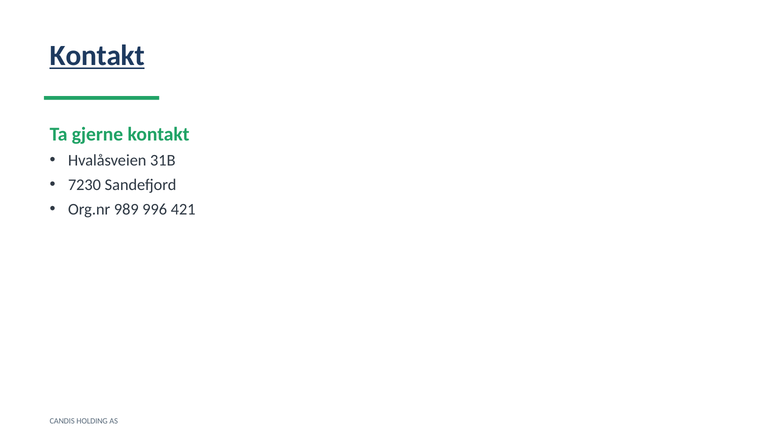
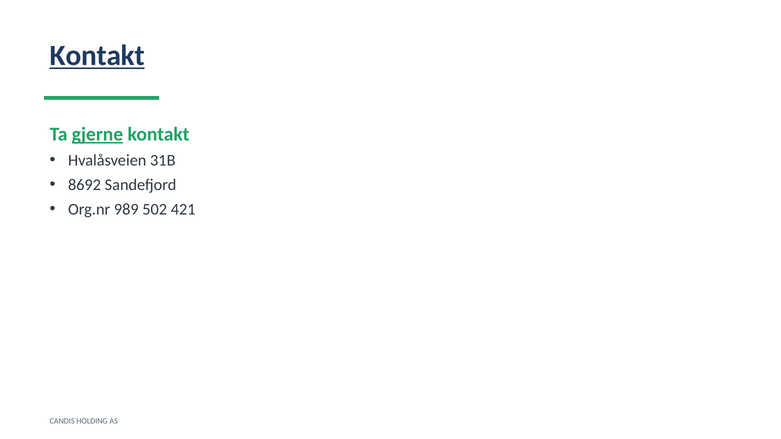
gjerne underline: none -> present (98, 134)
7230: 7230 -> 8692 (84, 185)
996: 996 -> 502 (155, 209)
